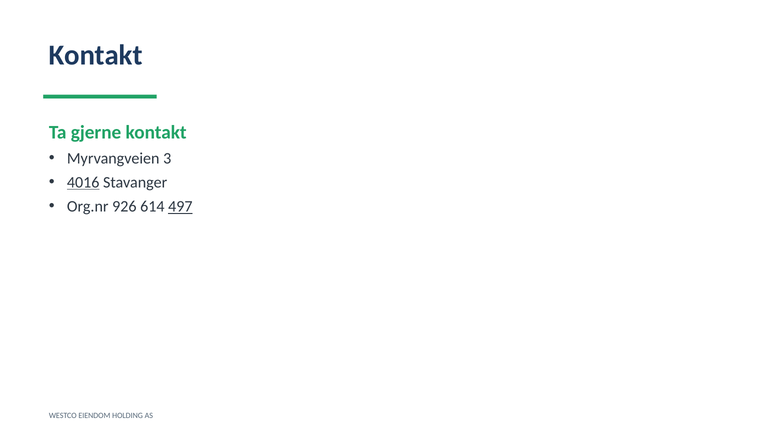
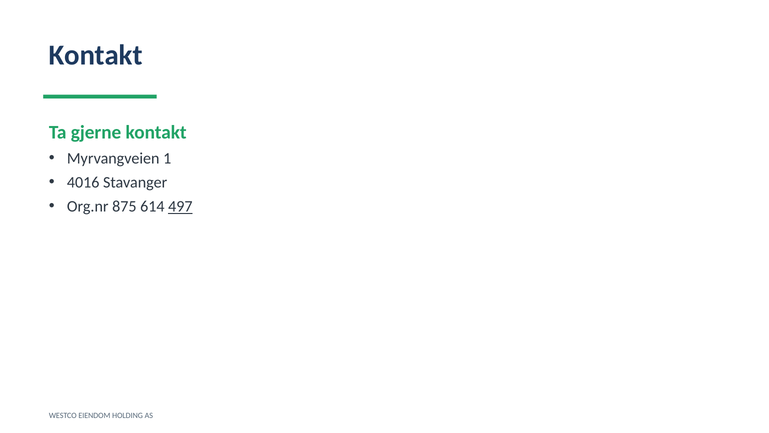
3: 3 -> 1 (167, 158)
4016 underline: present -> none (83, 182)
926: 926 -> 875 (124, 206)
